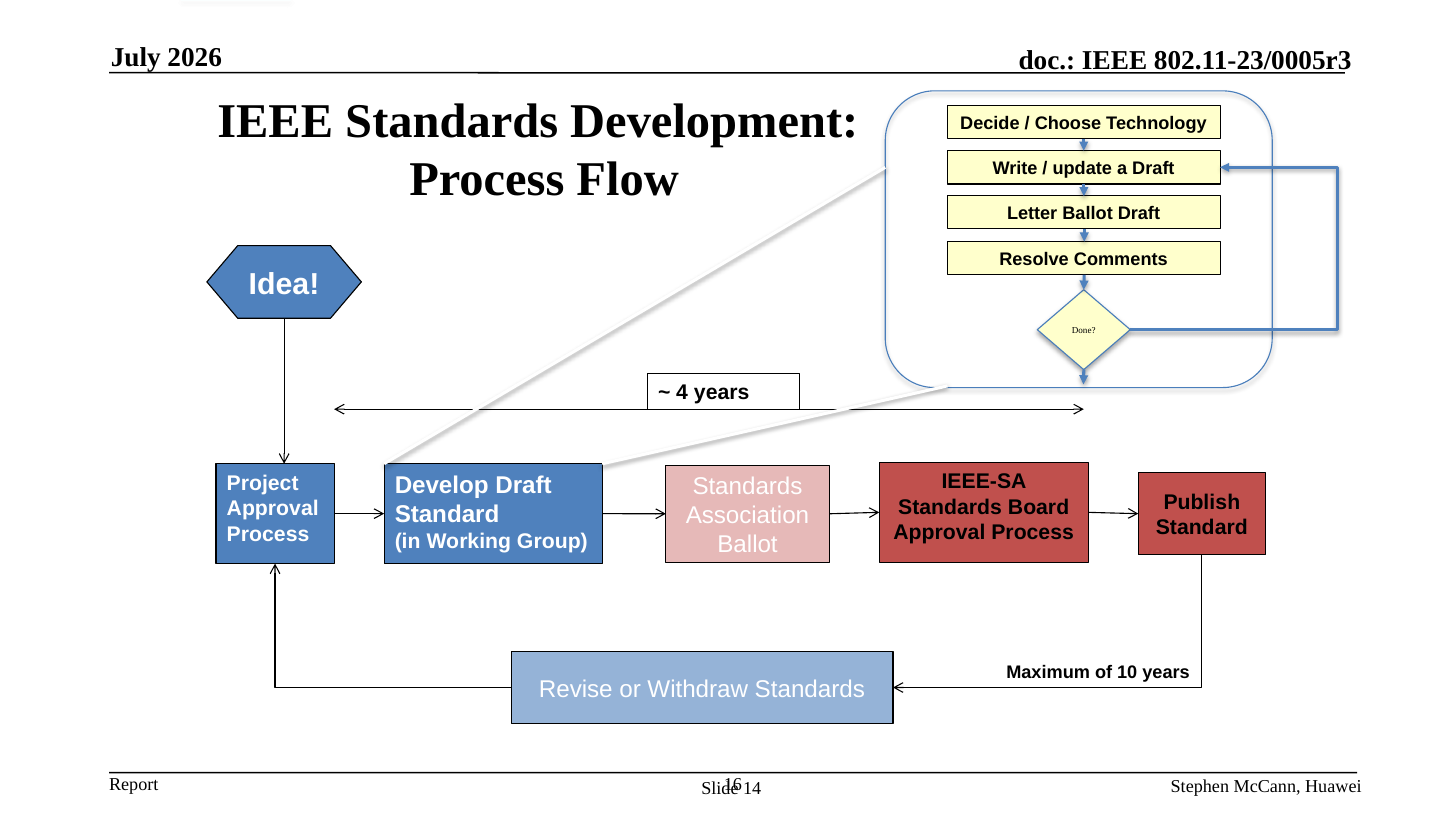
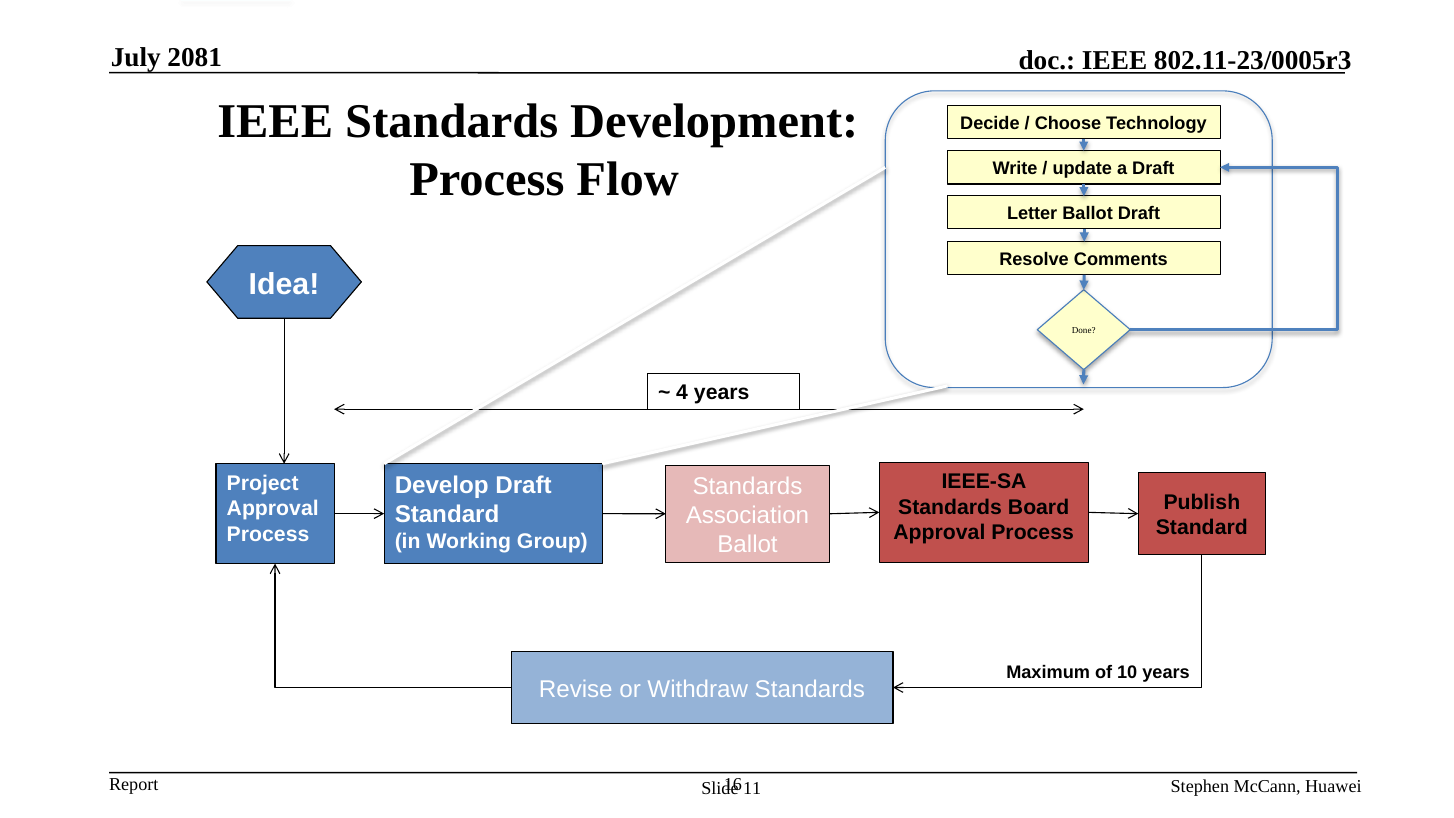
2026: 2026 -> 2081 (195, 58)
14: 14 -> 11 (752, 788)
